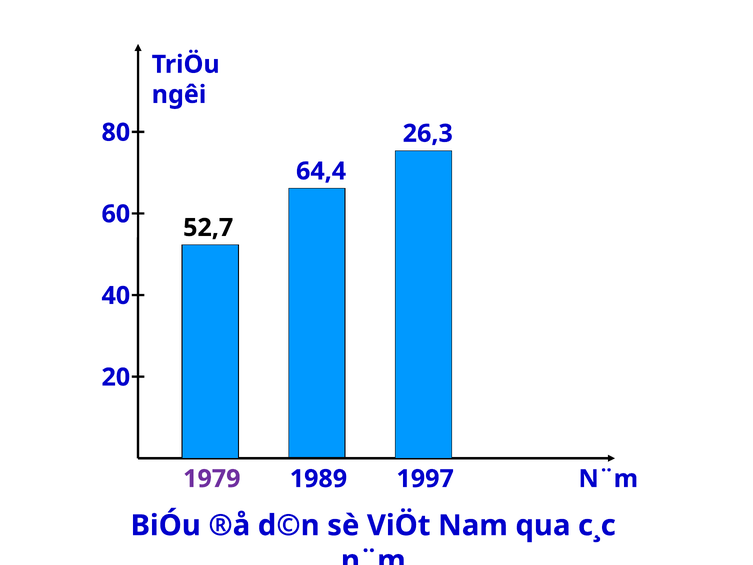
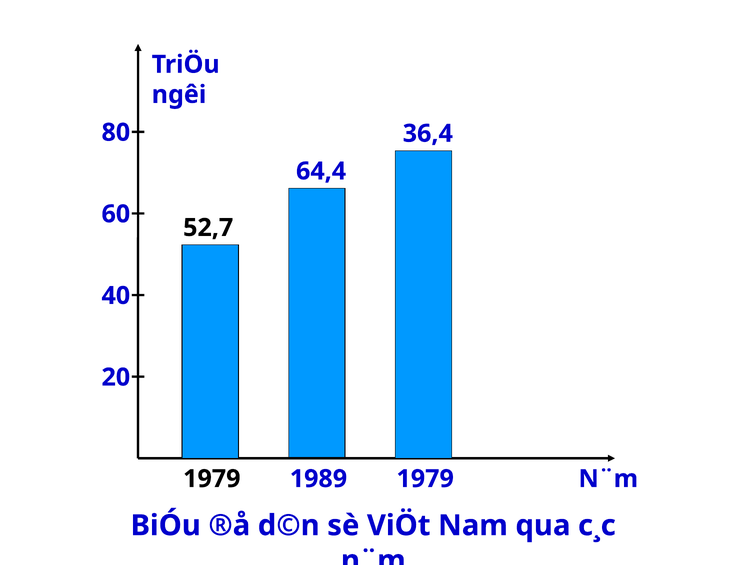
26,3: 26,3 -> 36,4 (428, 133)
1979 colour: purple -> black (212, 479)
1989 1997: 1997 -> 1979 (425, 479)
